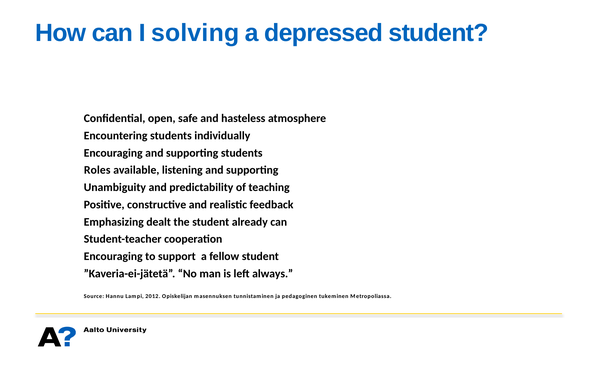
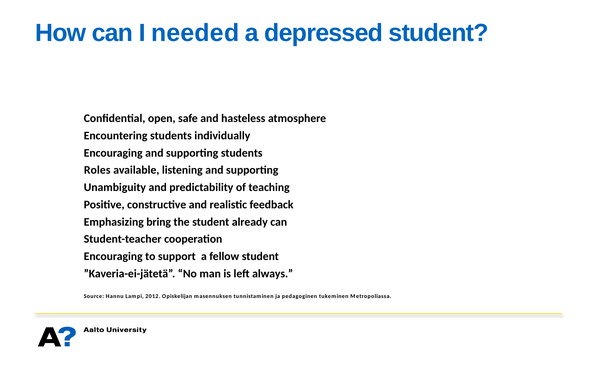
solving: solving -> needed (195, 33)
dealt: dealt -> bring (159, 222)
